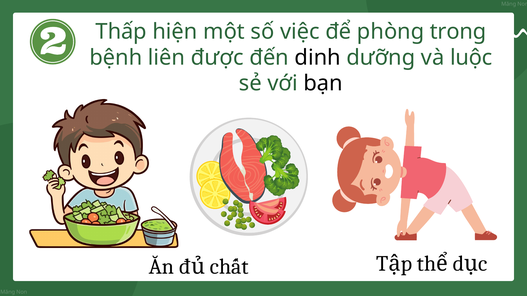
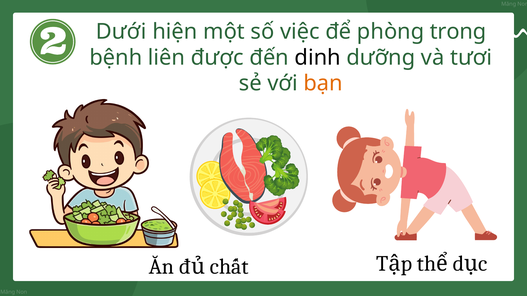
Thấp: Thấp -> Dưới (121, 32)
luộc: luộc -> tươi (471, 58)
bạn colour: black -> orange (323, 83)
